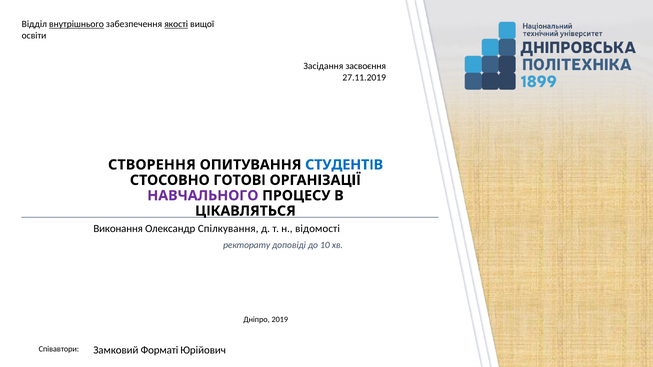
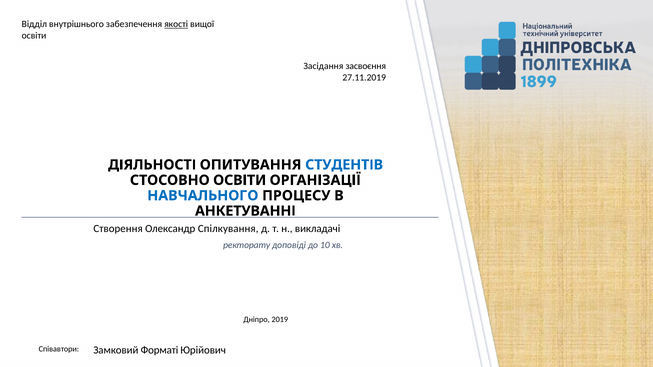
внутрішнього underline: present -> none (76, 24)
СТВОРЕННЯ: СТВОРЕННЯ -> ДІЯЛЬНОСТІ (152, 165)
СТОСОВНО ГОТОВІ: ГОТОВІ -> ОСВІТИ (240, 180)
НАВЧАЛЬНОГО colour: purple -> blue (203, 196)
ЦІКАВЛЯТЬСЯ: ЦІКАВЛЯТЬСЯ -> АНКЕТУВАННІ (245, 211)
Виконання: Виконання -> Створення (118, 229)
відомості: відомості -> викладачі (318, 229)
